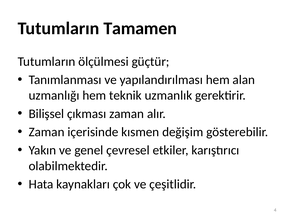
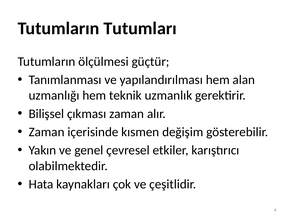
Tamamen: Tamamen -> Tutumları (140, 28)
